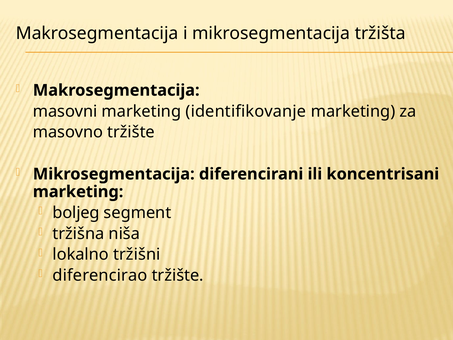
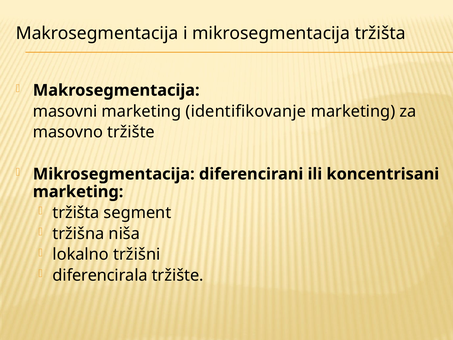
boljeg: boljeg -> tržišta (76, 213)
diferencirao: diferencirao -> diferencirala (100, 275)
